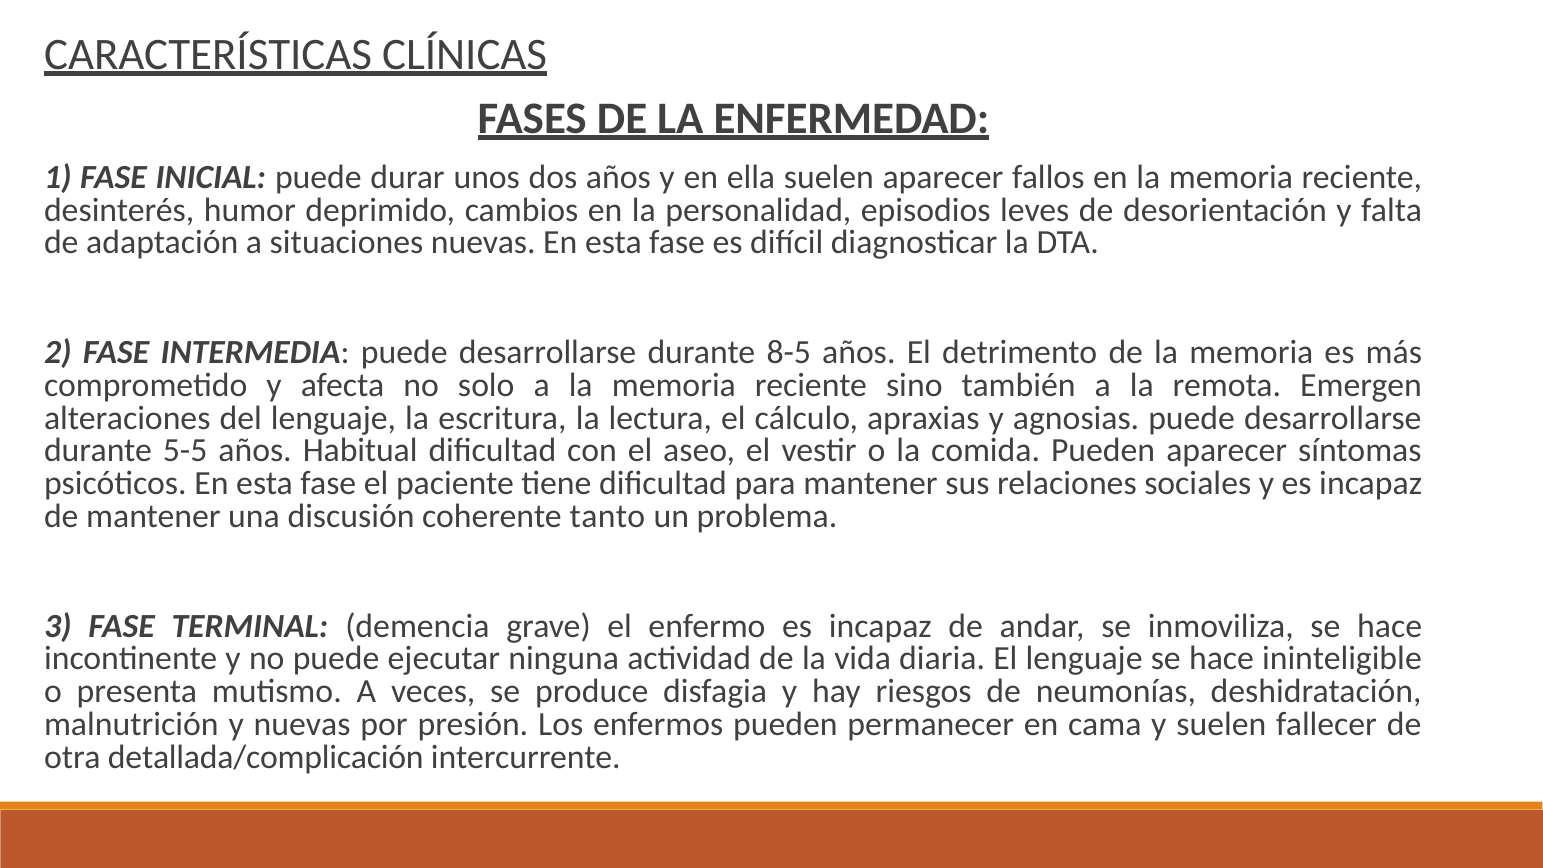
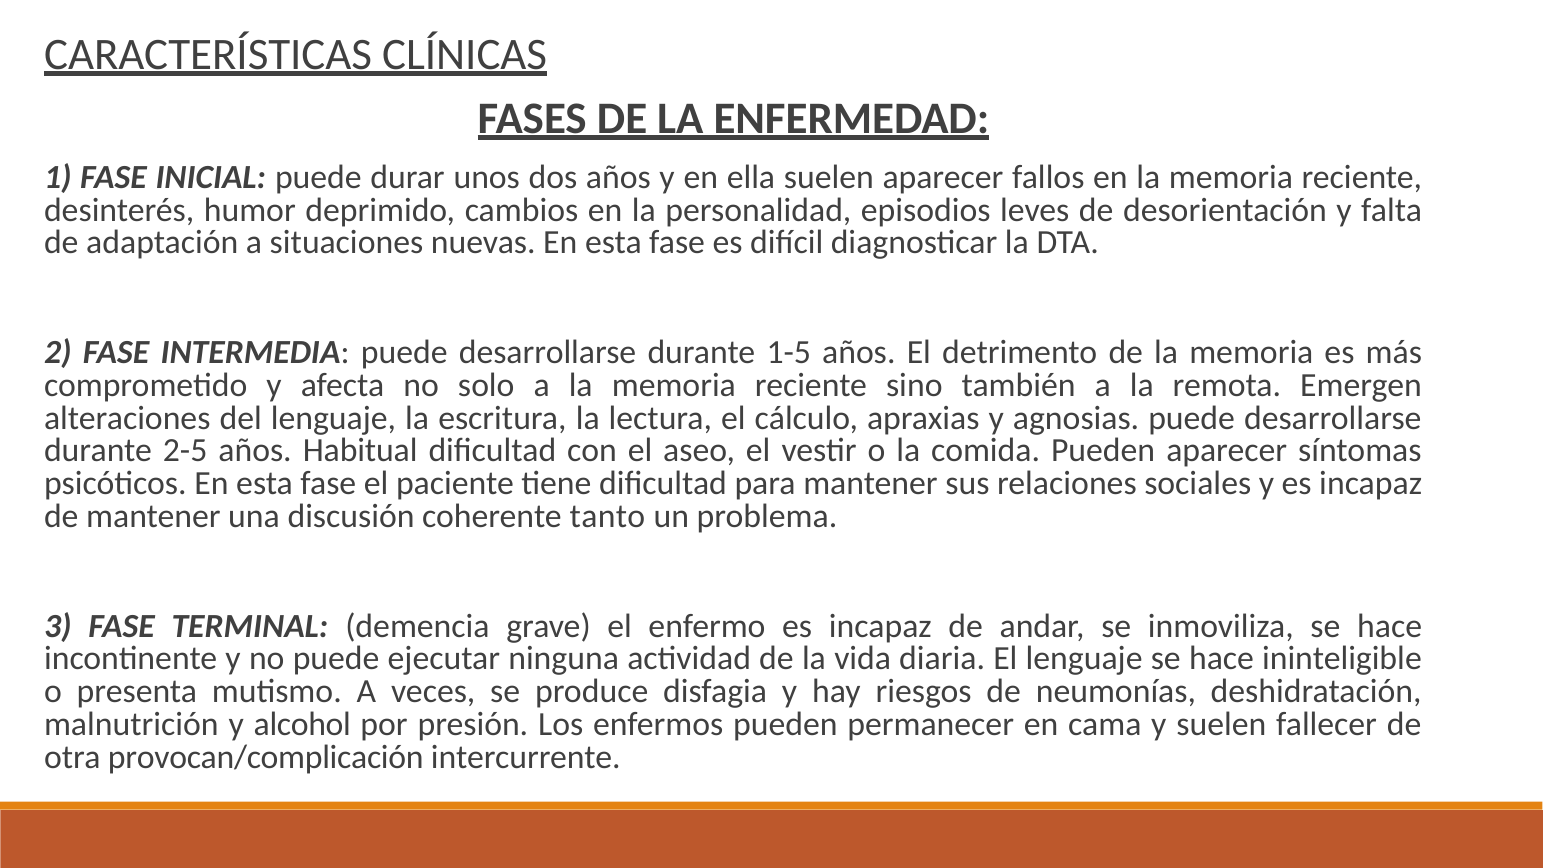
8-5: 8-5 -> 1-5 (789, 352)
5-5: 5-5 -> 2-5 (185, 451)
y nuevas: nuevas -> alcohol (302, 724)
detallada/complicación: detallada/complicación -> provocan/complicación (266, 757)
